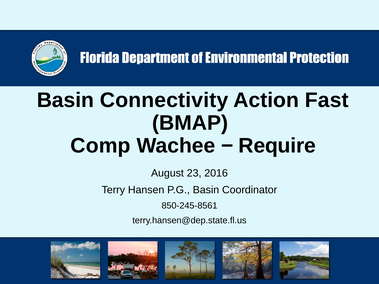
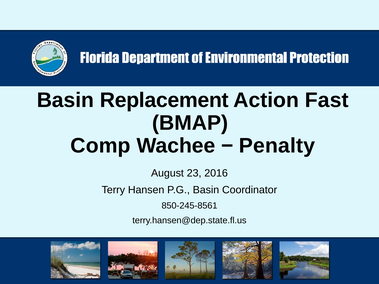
Connectivity: Connectivity -> Replacement (164, 100)
Require: Require -> Penalty (277, 146)
